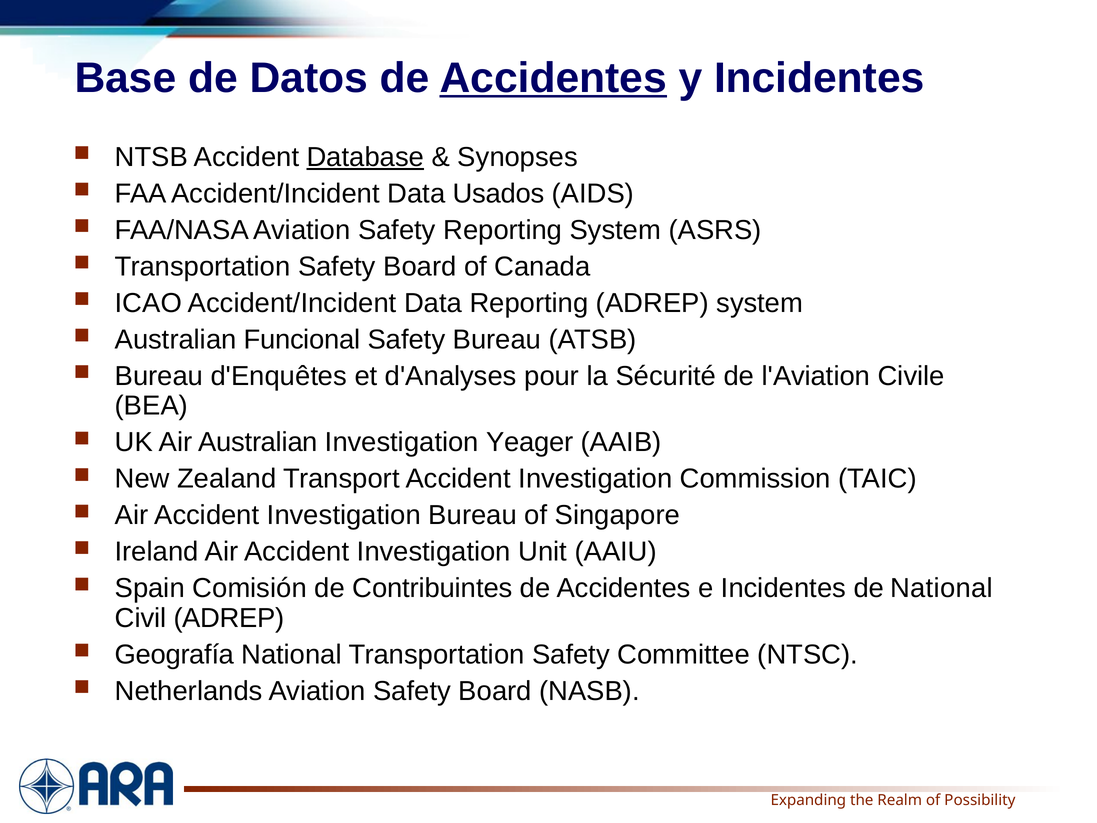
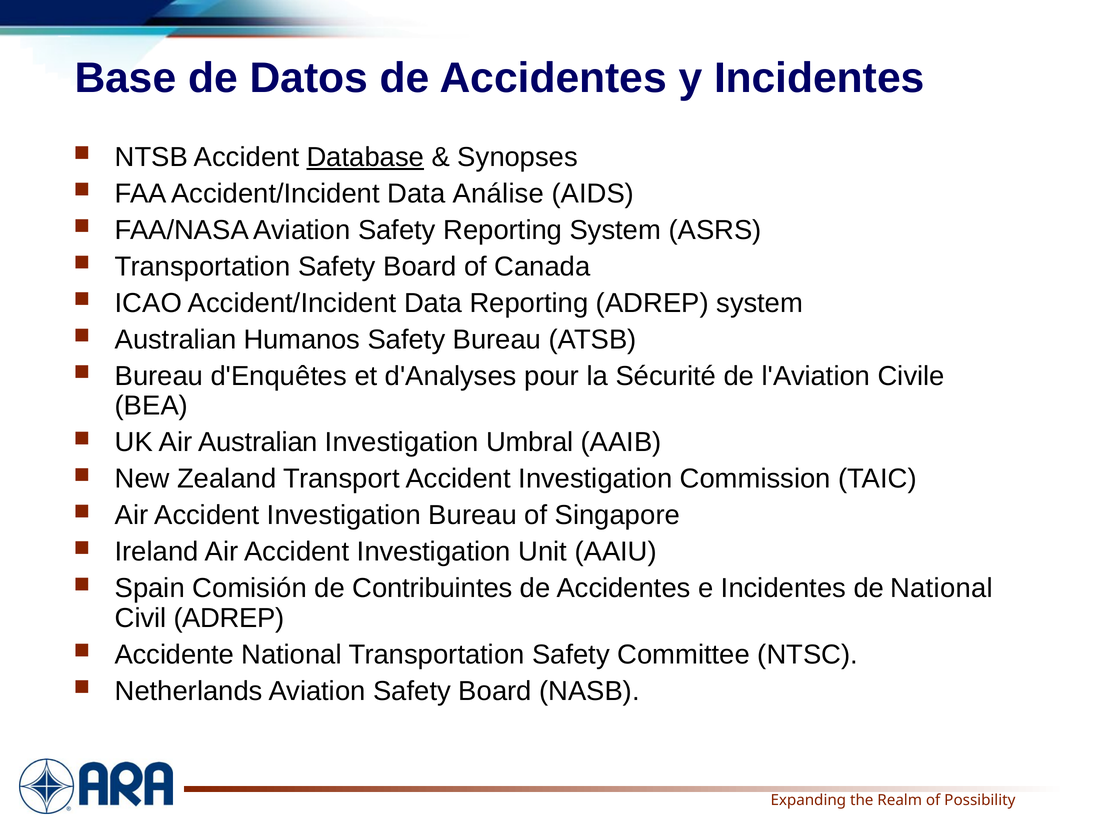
Accidentes underline: present -> none (553, 78)
Usados: Usados -> Análise (498, 194)
Funcional: Funcional -> Humanos (302, 340)
Yeager: Yeager -> Umbral (530, 442)
Geografía: Geografía -> Accidente (174, 654)
